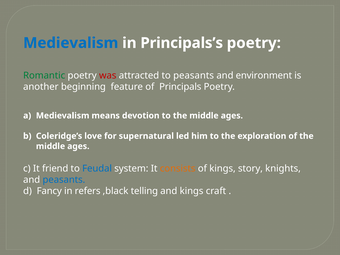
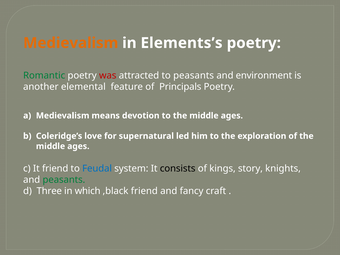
Medievalism colour: blue -> orange (71, 43)
Principals’s: Principals’s -> Elements’s (182, 43)
beginning: beginning -> elemental (83, 87)
consists colour: orange -> black (178, 168)
peasants colour: blue -> green (64, 180)
Fancy: Fancy -> Three (49, 191)
refers: refers -> which (88, 191)
,black telling: telling -> friend (144, 191)
and kings: kings -> fancy (192, 191)
